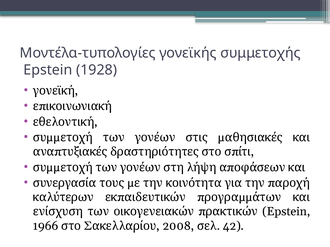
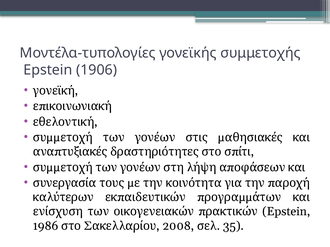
1928: 1928 -> 1906 (97, 70)
1966: 1966 -> 1986 (46, 226)
42: 42 -> 35 (233, 226)
